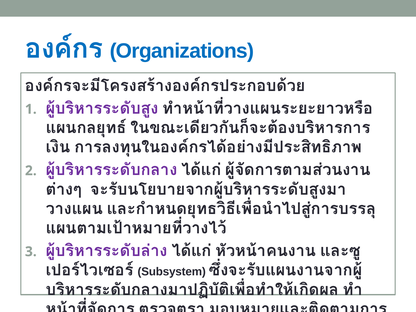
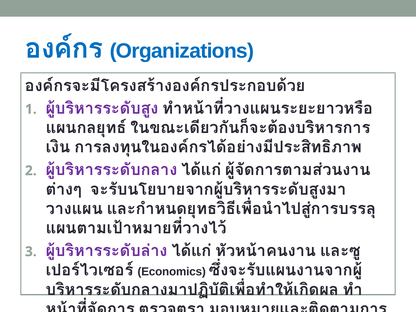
Subsystem: Subsystem -> Economics (172, 272)
